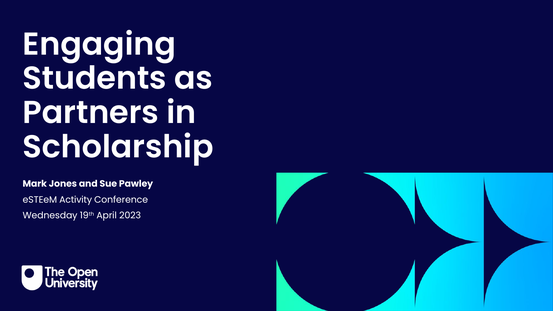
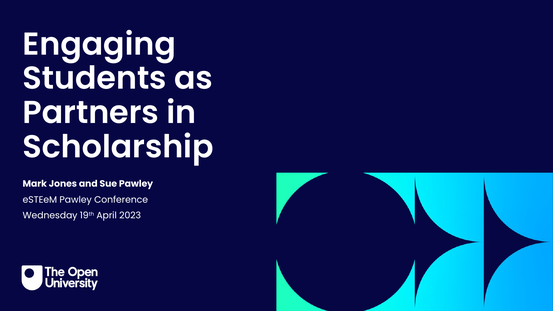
eSTEeM Activity: Activity -> Pawley (76, 200)
